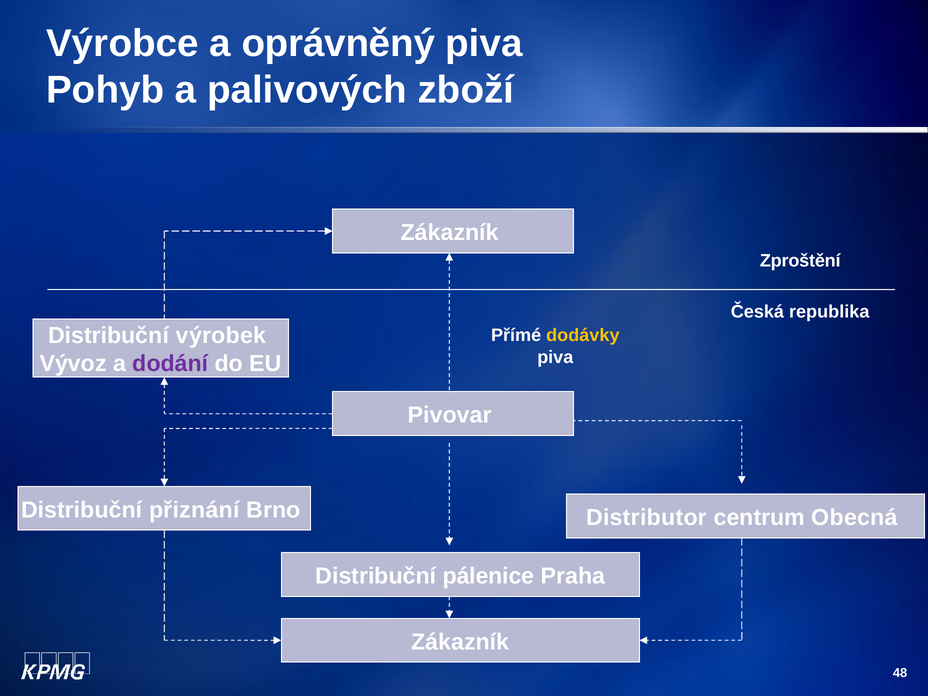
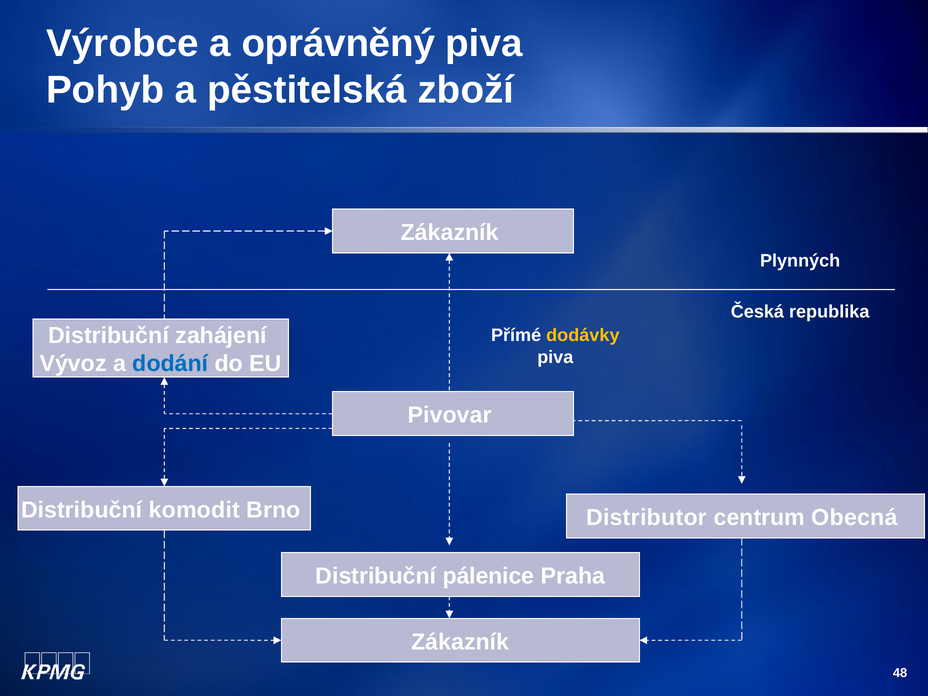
palivových: palivových -> pěstitelská (307, 90)
Zproštění: Zproštění -> Plynných (800, 261)
výrobek: výrobek -> zahájení (221, 336)
dodání colour: purple -> blue (170, 364)
přiznání: přiznání -> komodit (194, 510)
